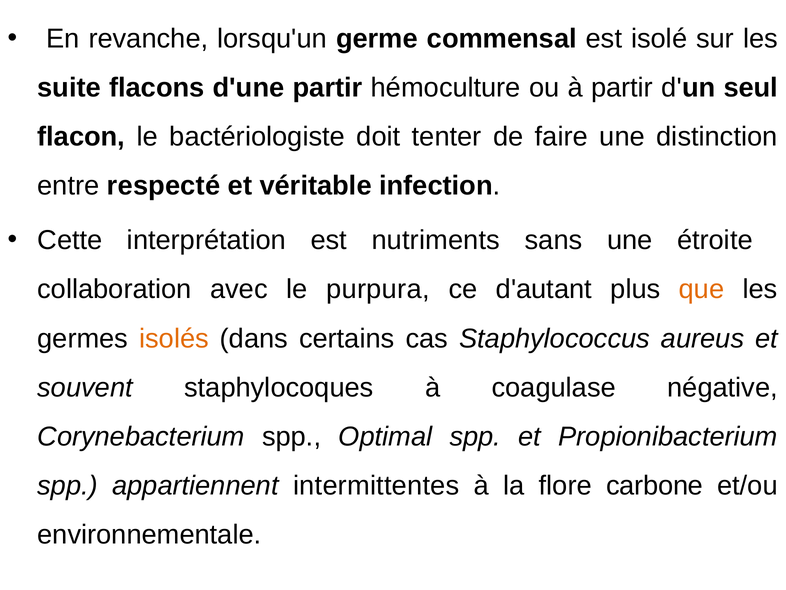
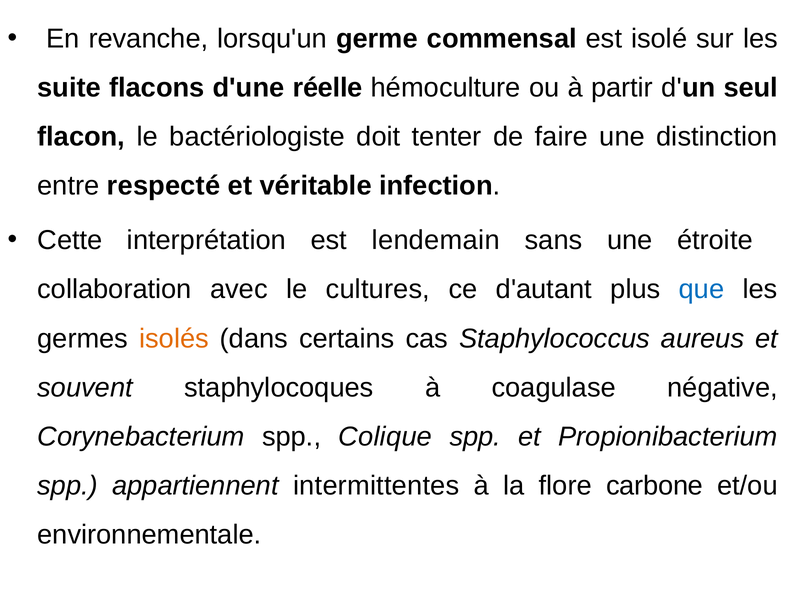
d'une partir: partir -> réelle (328, 88)
nutriments: nutriments -> lendemain (436, 240)
purpura: purpura -> cultures (378, 289)
que colour: orange -> blue (702, 289)
Optimal: Optimal -> Colique (385, 436)
